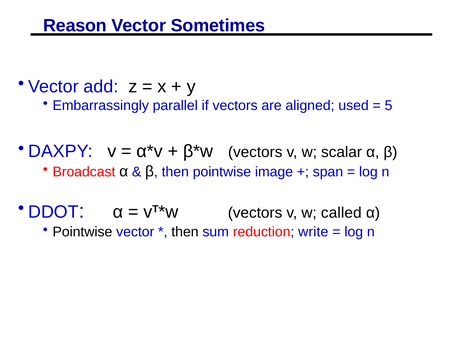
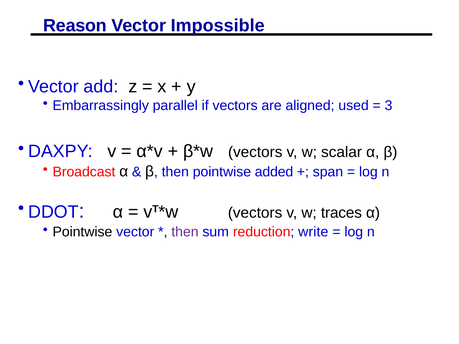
Sometimes: Sometimes -> Impossible (218, 26)
5: 5 -> 3 (389, 106)
image: image -> added (274, 172)
called: called -> traces (341, 213)
then colour: black -> purple (185, 232)
